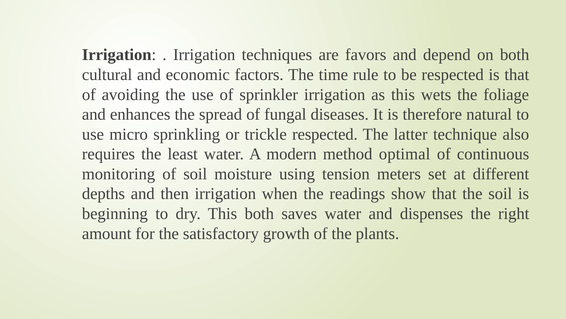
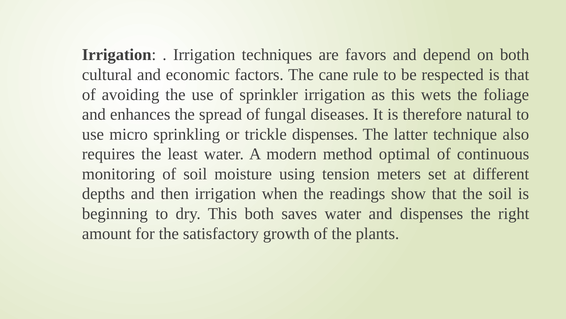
time: time -> cane (333, 75)
trickle respected: respected -> dispenses (325, 134)
